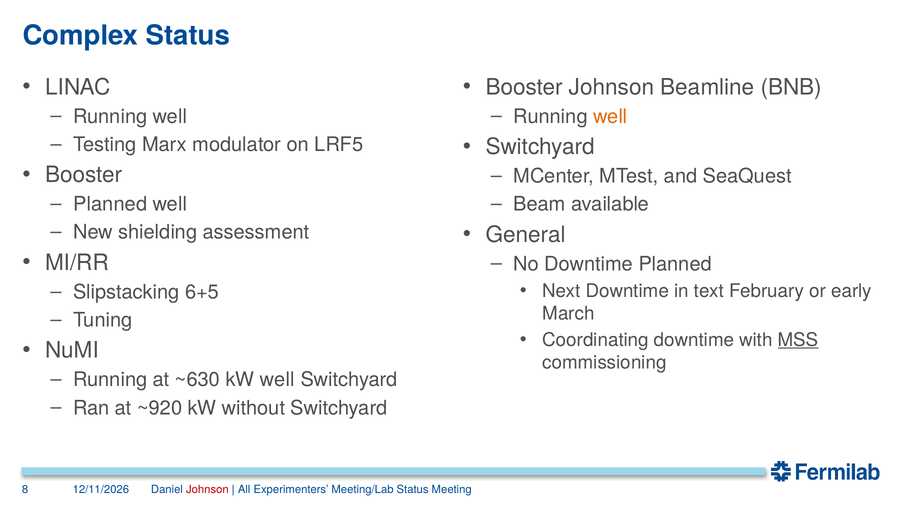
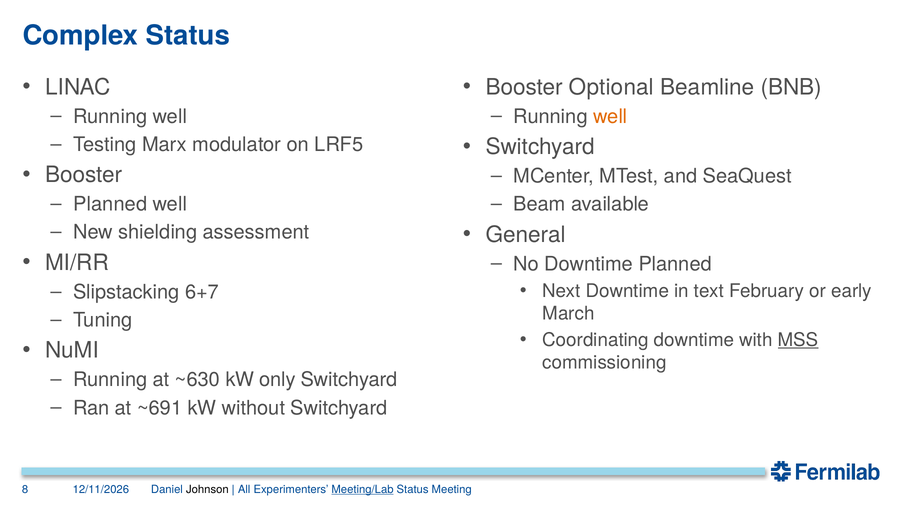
Booster Johnson: Johnson -> Optional (611, 87)
6+5: 6+5 -> 6+7 (202, 292)
kW well: well -> only (277, 379)
~920: ~920 -> ~691 (160, 407)
Johnson colour: red -> black (207, 489)
Meeting/Lab underline: none -> present (363, 489)
